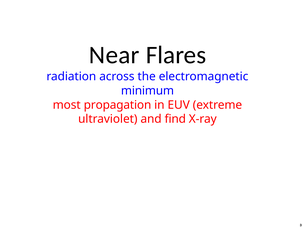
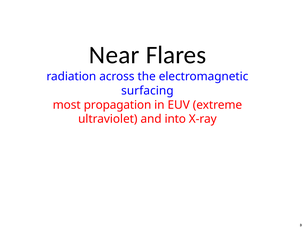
minimum: minimum -> surfacing (147, 90)
find: find -> into (175, 119)
